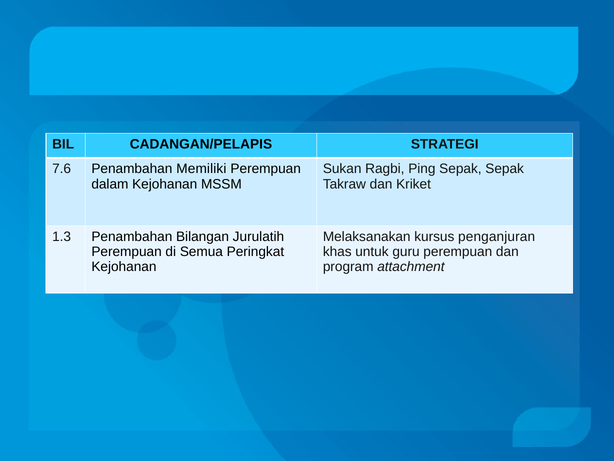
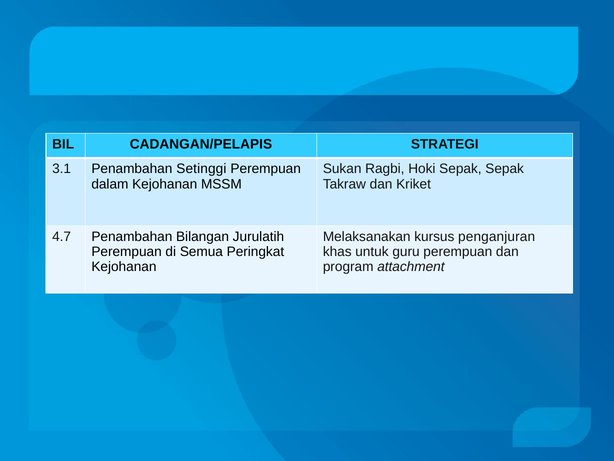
7.6: 7.6 -> 3.1 (62, 169)
Memiliki: Memiliki -> Setinggi (201, 169)
Ping: Ping -> Hoki (422, 169)
1.3: 1.3 -> 4.7 (62, 236)
